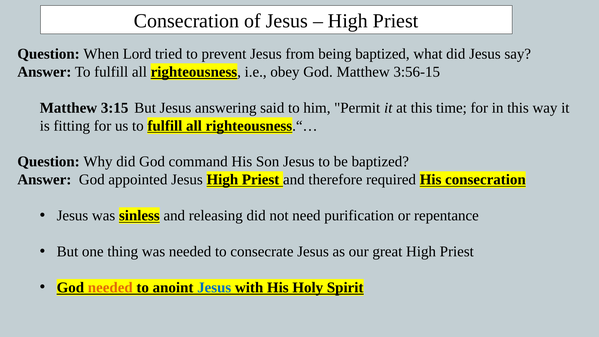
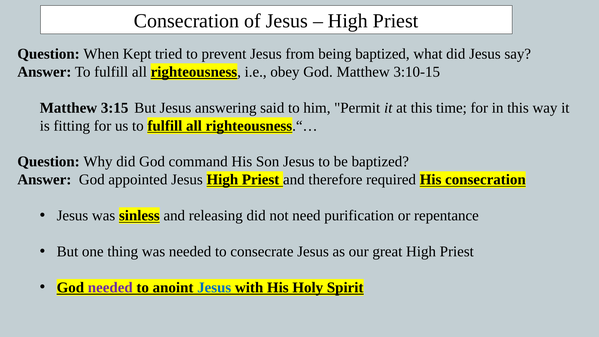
Lord: Lord -> Kept (137, 54)
3:56-15: 3:56-15 -> 3:10-15 (417, 72)
needed colour: orange -> purple (110, 287)
